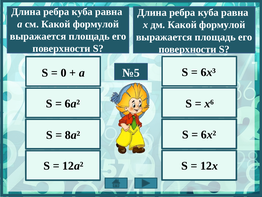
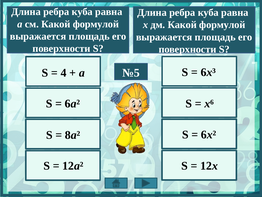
0: 0 -> 4 (64, 73)
